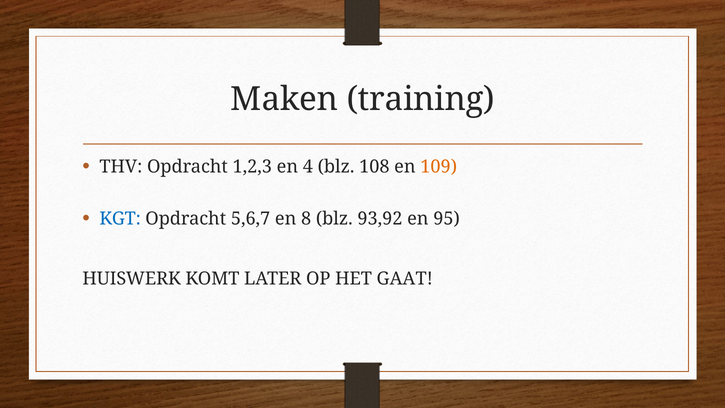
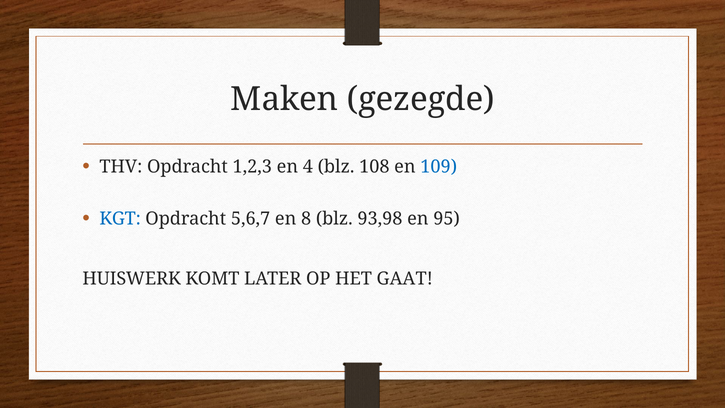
training: training -> gezegde (421, 99)
109 colour: orange -> blue (439, 167)
93,92: 93,92 -> 93,98 (380, 219)
